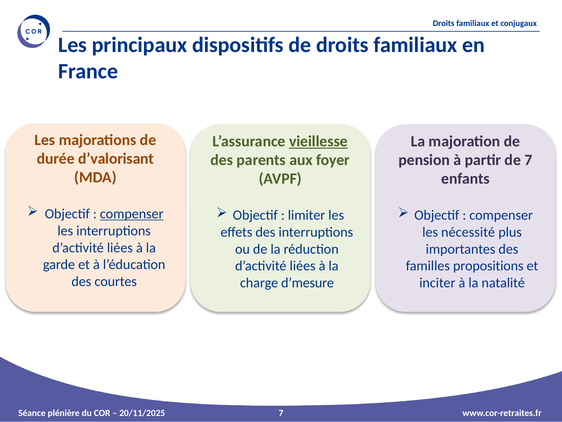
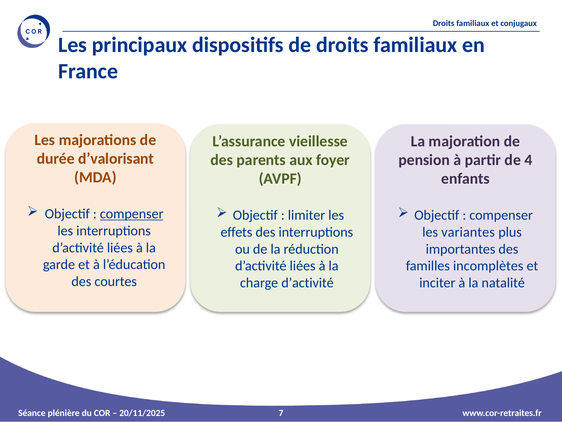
vieillesse underline: present -> none (318, 141)
de 7: 7 -> 4 (528, 160)
nécessité: nécessité -> variantes (468, 232)
propositions: propositions -> incomplètes (488, 266)
charge d’mesure: d’mesure -> d’activité (308, 282)
